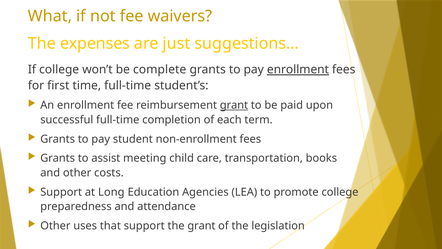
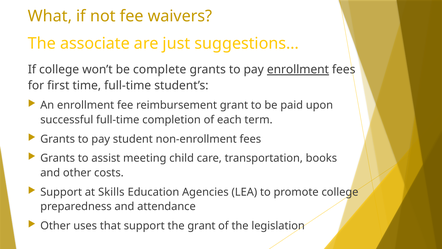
expenses: expenses -> associate (95, 44)
grant underline: present -> none (234, 105)
Long: Long -> Skills (111, 192)
